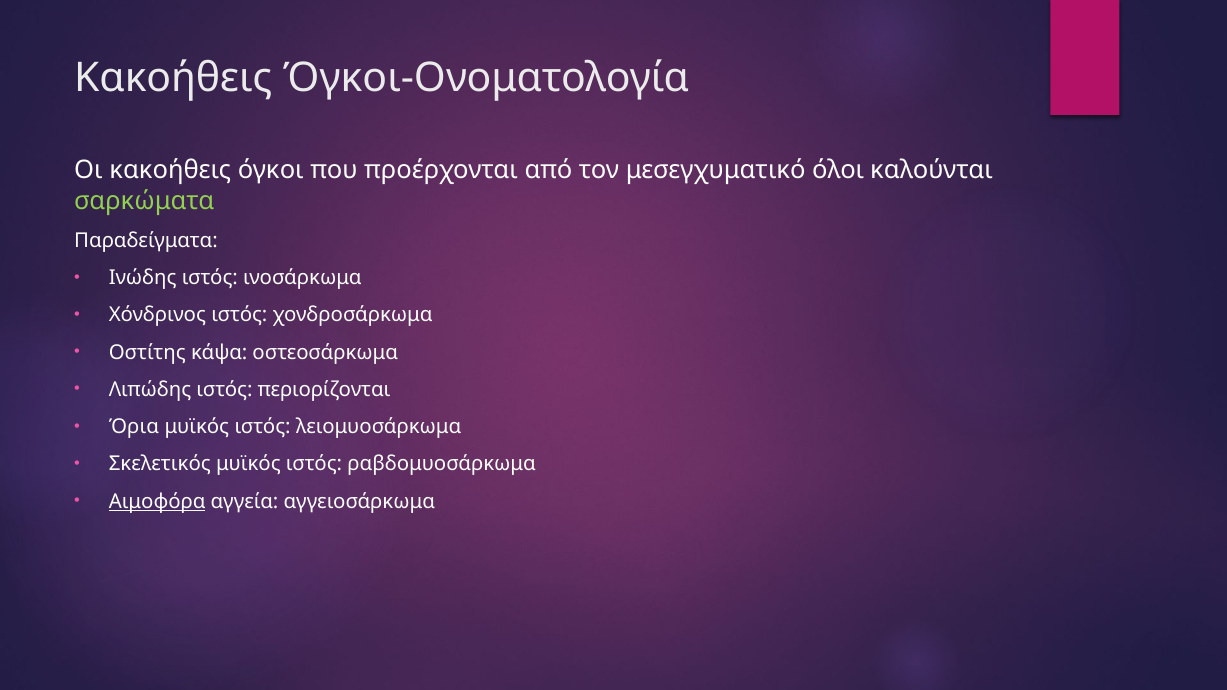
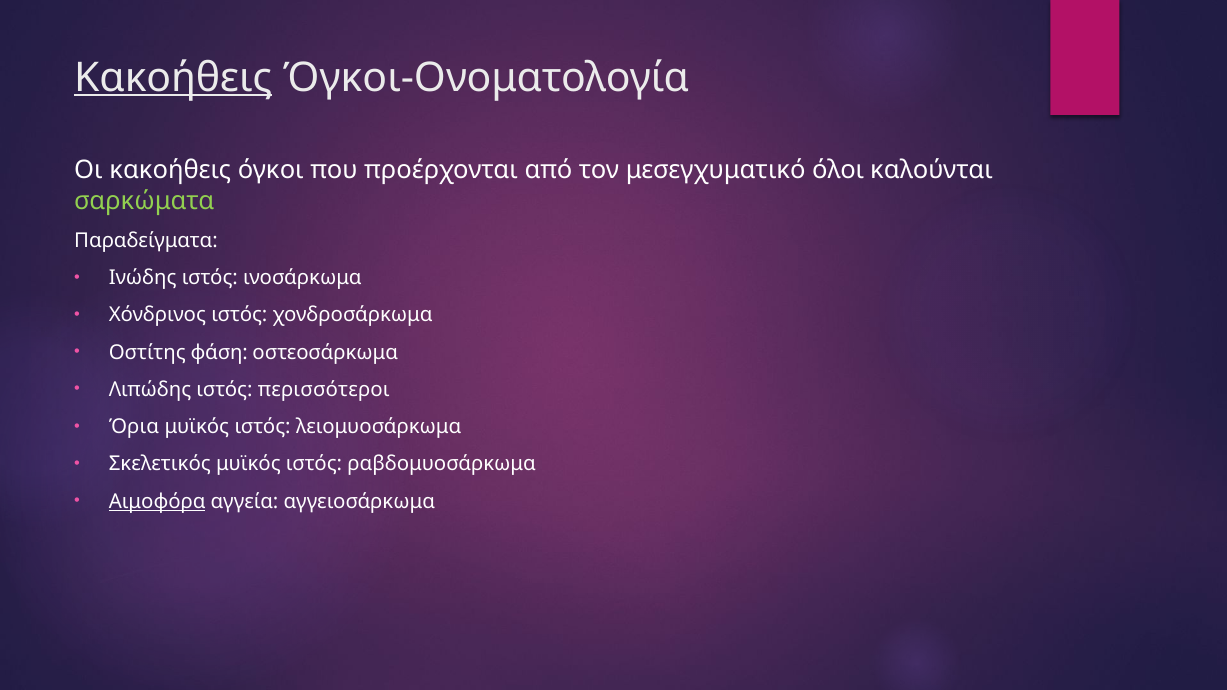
Κακοήθεις underline: none -> present (173, 78)
κάψα: κάψα -> φάση (219, 353)
περιορίζονται: περιορίζονται -> περισσότεροι (324, 390)
